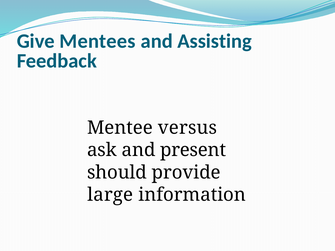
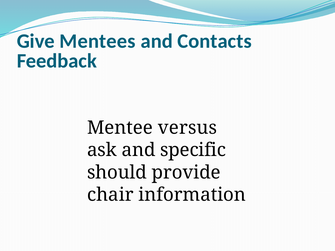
Assisting: Assisting -> Contacts (215, 41)
present: present -> specific (193, 150)
large: large -> chair (110, 195)
